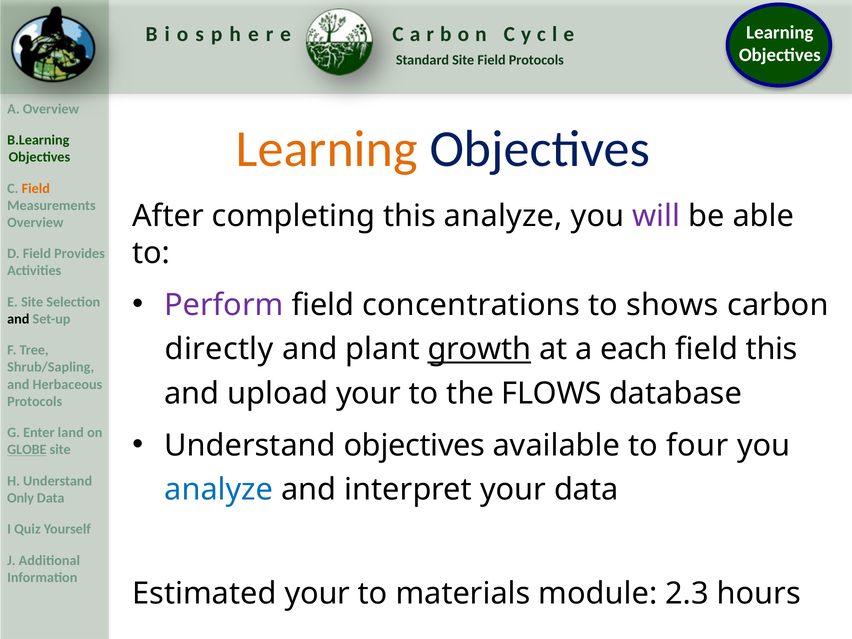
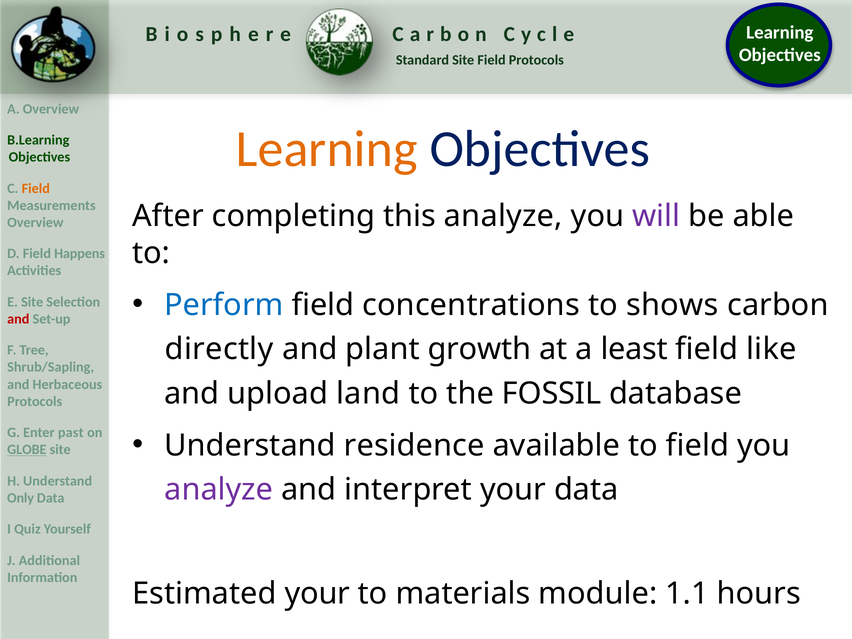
Provides: Provides -> Happens (80, 254)
Perform colour: purple -> blue (224, 305)
and colour: black -> red (18, 319)
growth underline: present -> none (479, 349)
each: each -> least (634, 349)
field this: this -> like (771, 349)
upload your: your -> land (368, 394)
FLOWS: FLOWS -> FOSSIL (552, 394)
land: land -> past (71, 433)
Understand objectives: objectives -> residence (414, 445)
to four: four -> field (697, 445)
analyze colour: blue -> purple (219, 490)
2.3: 2.3 -> 1.1 (687, 593)
